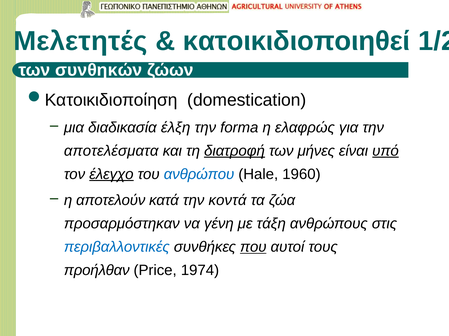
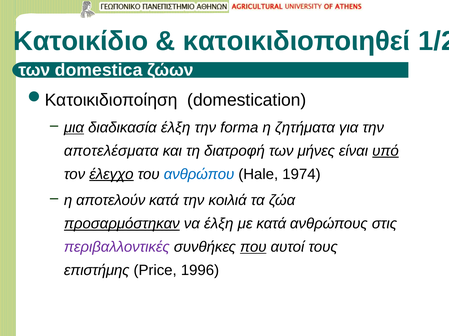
Μελετητές: Μελετητές -> Κατοικίδιο (81, 41)
συνθηκών: συνθηκών -> domestica (99, 70)
μια underline: none -> present (74, 128)
ελαφρώς: ελαφρώς -> ζητήματα (305, 128)
διατροφή underline: present -> none (234, 151)
1960: 1960 -> 1974 (301, 175)
κοντά: κοντά -> κοιλιά (228, 201)
προσαρμόστηκαν underline: none -> present (122, 224)
να γένη: γένη -> έλξη (219, 224)
με τάξη: τάξη -> κατά (271, 224)
περιβαλλοντικές colour: blue -> purple (117, 248)
προήλθαν: προήλθαν -> επιστήμης (97, 271)
1974: 1974 -> 1996 (200, 271)
